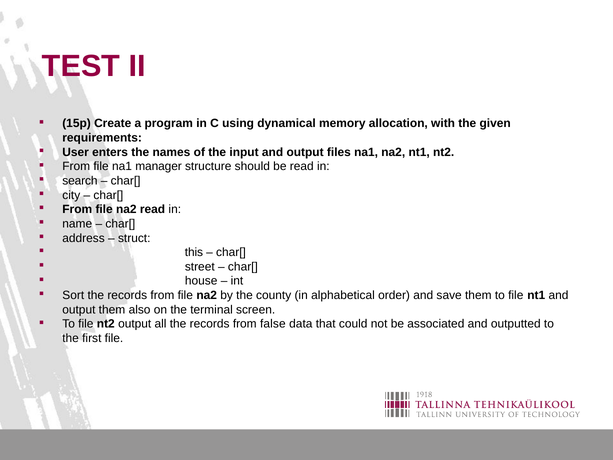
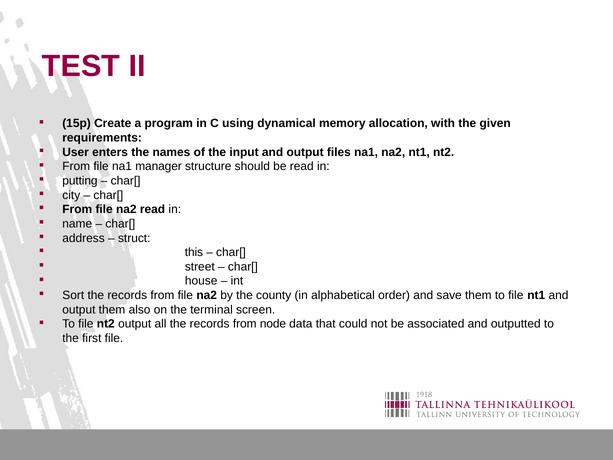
search: search -> putting (80, 181)
false: false -> node (273, 324)
